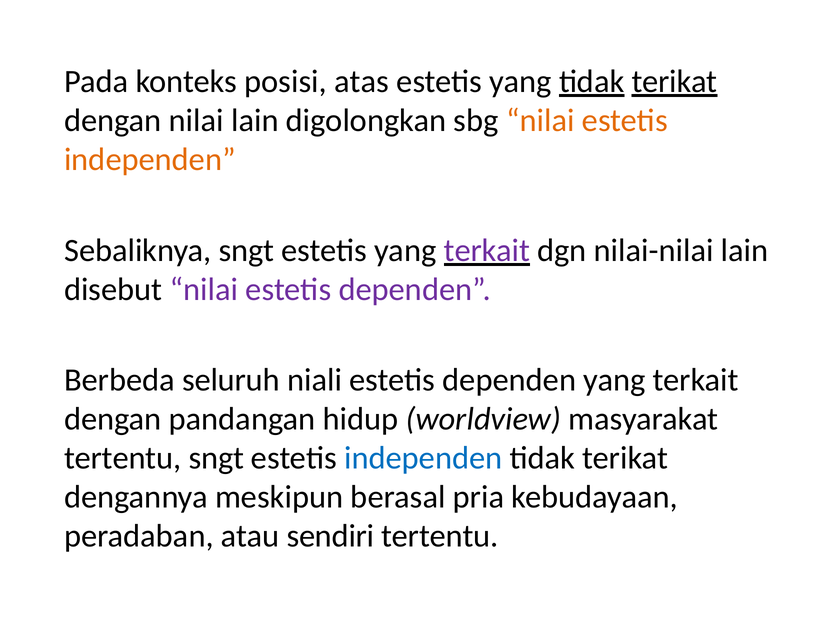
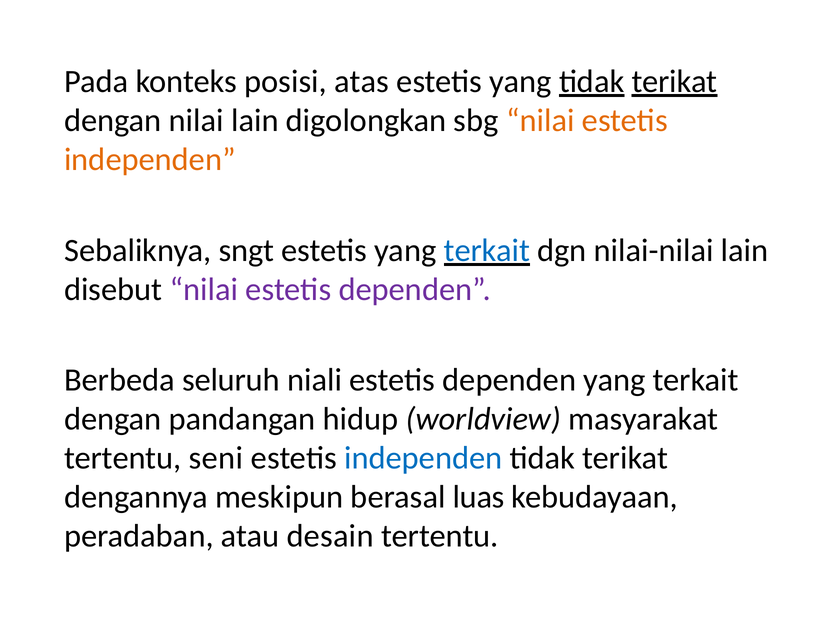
terkait colour: purple -> blue (487, 250)
tertentu sngt: sngt -> seni (216, 458)
pria: pria -> luas (479, 497)
sendiri: sendiri -> desain (330, 536)
